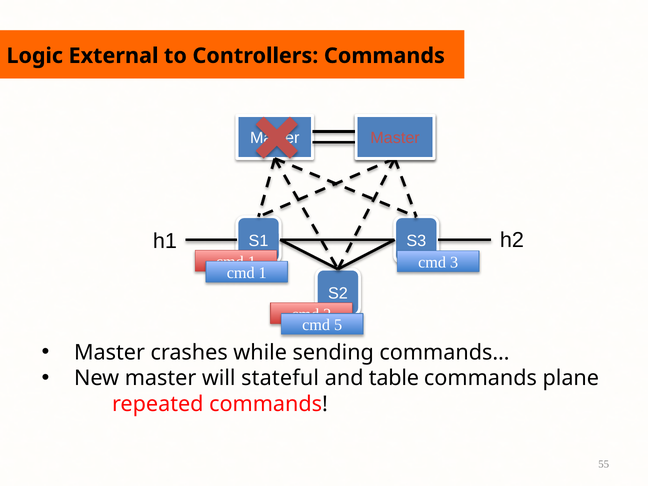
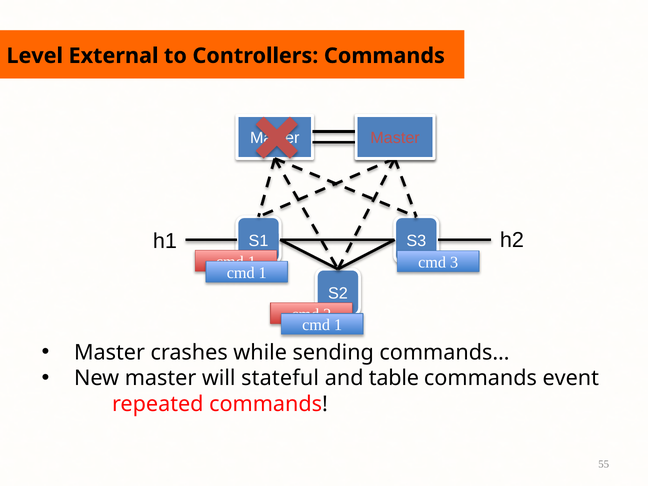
Logic: Logic -> Level (35, 56)
5: 5 -> 1 (338, 325)
plane: plane -> event (571, 378)
